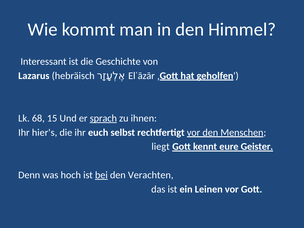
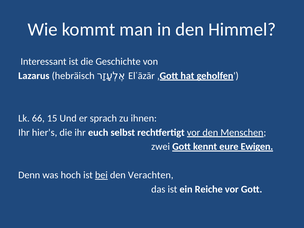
68: 68 -> 66 (38, 118)
sprach underline: present -> none (103, 118)
liegt: liegt -> zwei (161, 147)
Geister: Geister -> Ewigen (257, 147)
Leinen: Leinen -> Reiche (209, 189)
